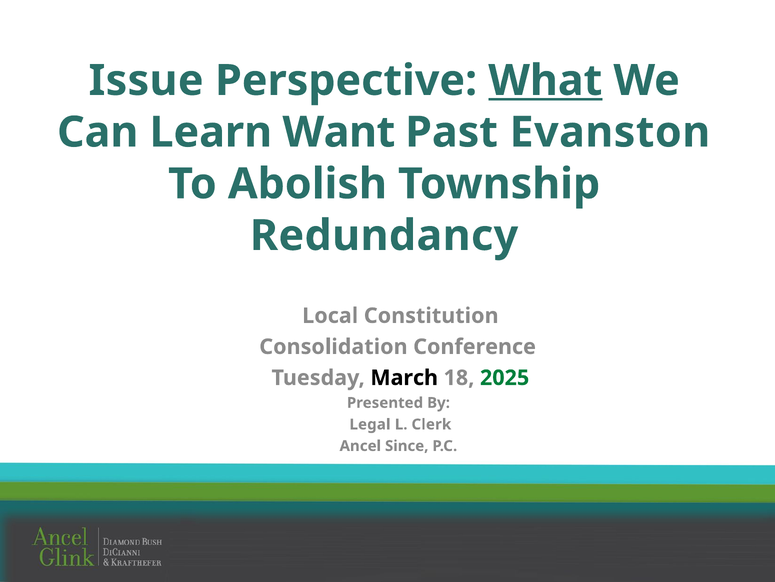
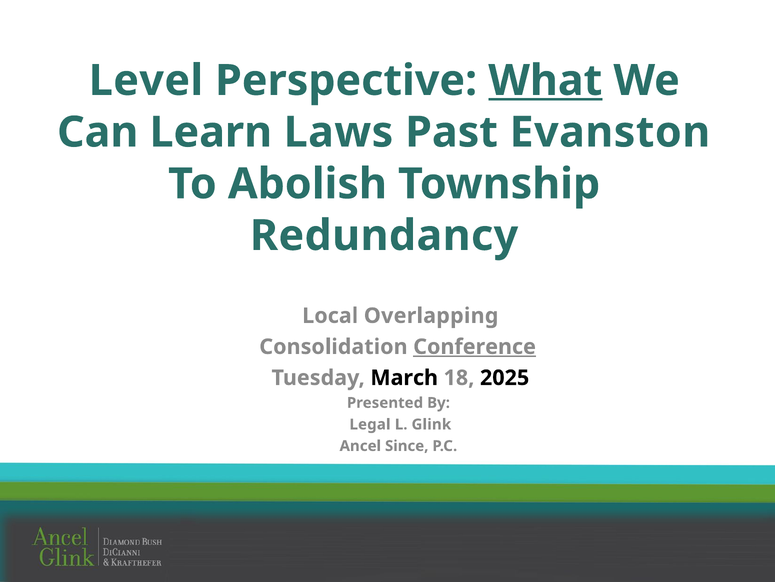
Issue: Issue -> Level (146, 81)
Want: Want -> Laws (338, 132)
Constitution: Constitution -> Overlapping (431, 315)
Conference underline: none -> present (475, 346)
2025 colour: green -> black (505, 377)
Clerk: Clerk -> Glink (431, 424)
